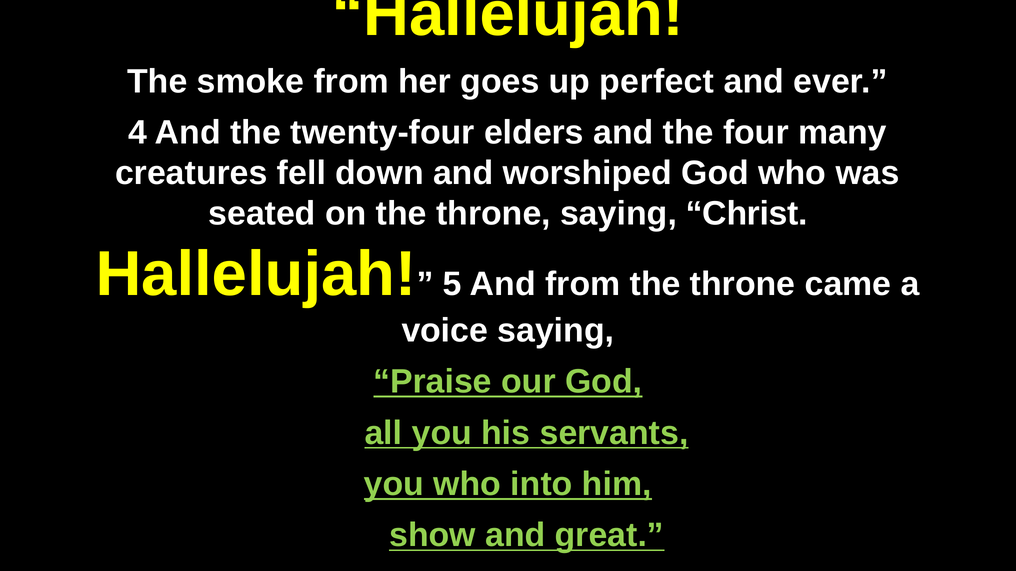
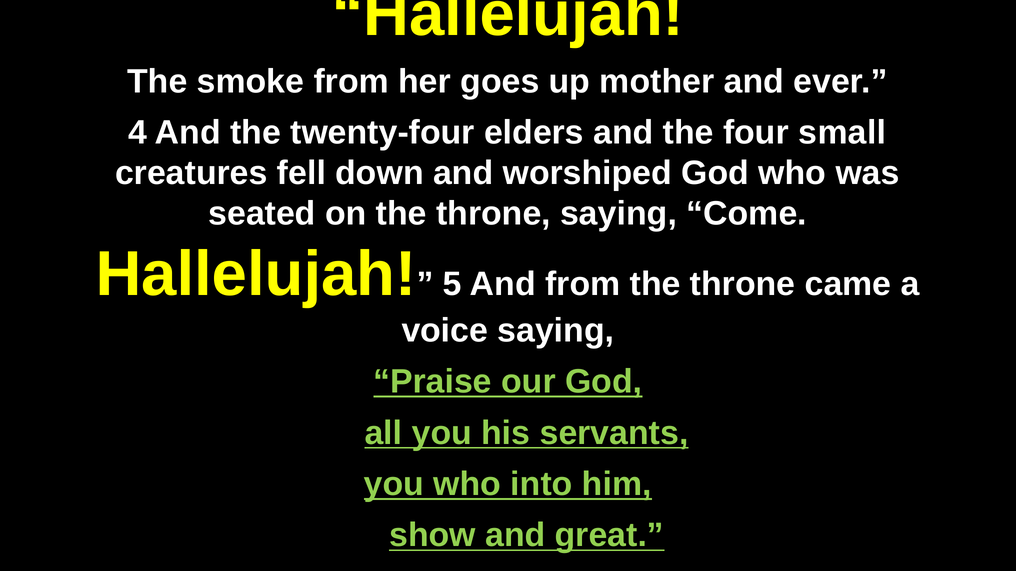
perfect: perfect -> mother (657, 81)
four many: many -> small (842, 133)
saying Christ: Christ -> Come (747, 214)
